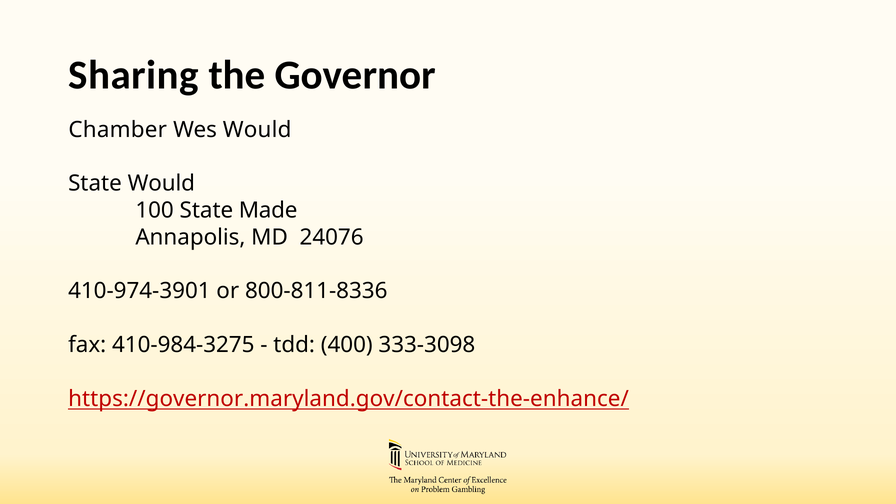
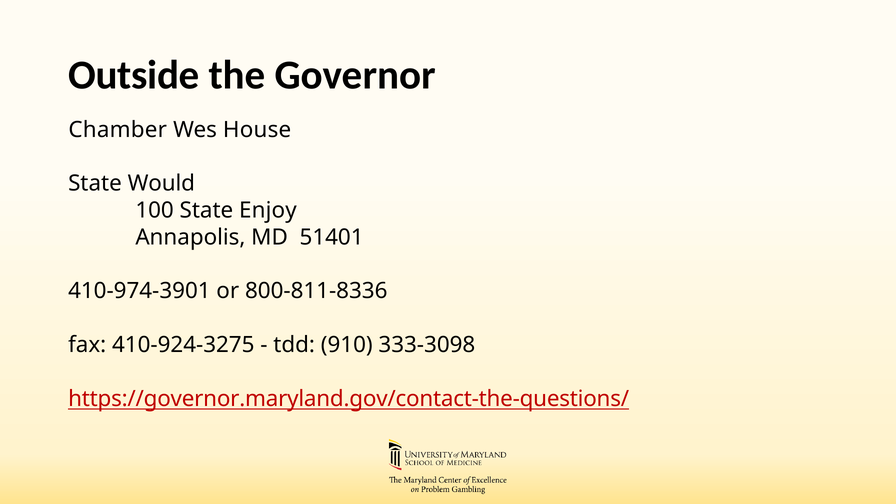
Sharing: Sharing -> Outside (134, 75)
Wes Would: Would -> House (257, 130)
Made: Made -> Enjoy (268, 210)
24076: 24076 -> 51401 (332, 237)
410-984-3275: 410-984-3275 -> 410-924-3275 (183, 345)
400: 400 -> 910 (347, 345)
https://governor.maryland.gov/contact-the-enhance/: https://governor.maryland.gov/contact-the-enhance/ -> https://governor.maryland.gov/contact-the-questions/ (349, 399)
